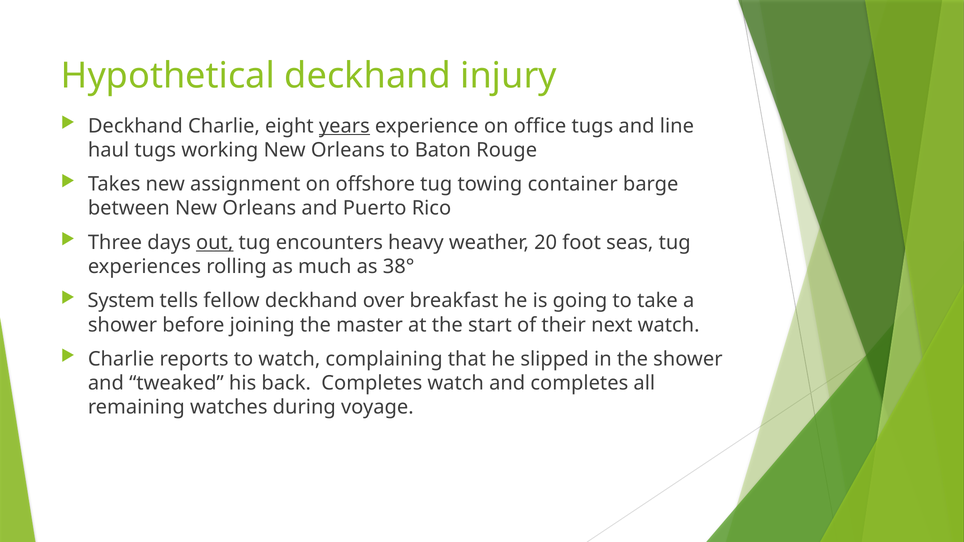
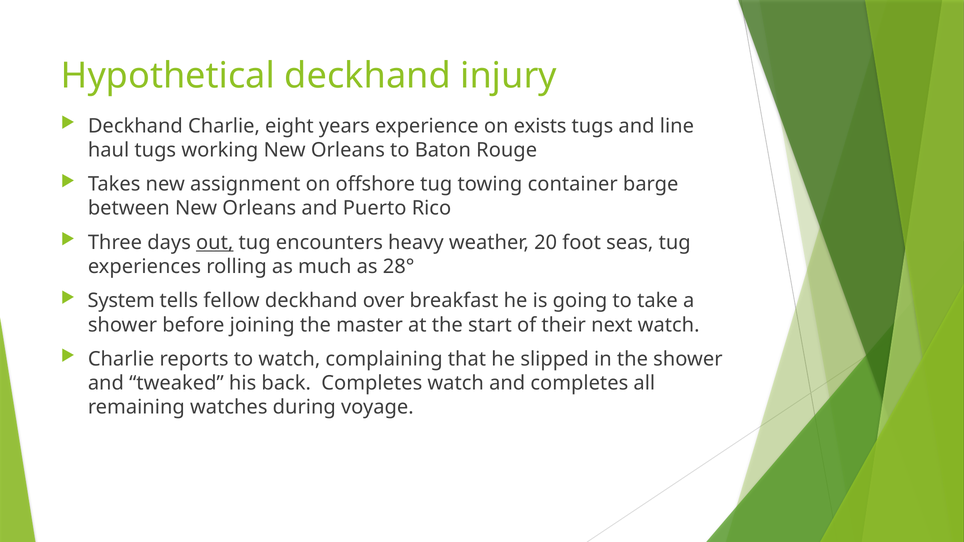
years underline: present -> none (344, 126)
office: office -> exists (540, 126)
38°: 38° -> 28° (399, 267)
